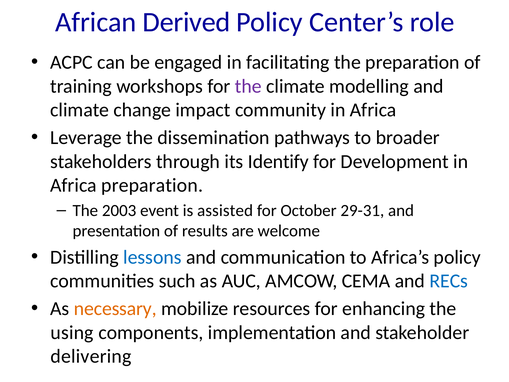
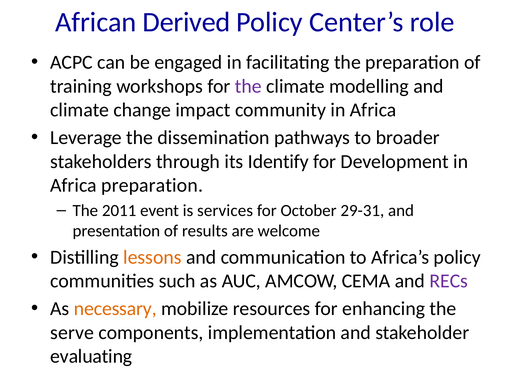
2003: 2003 -> 2011 (119, 210)
assisted: assisted -> services (225, 210)
lessons colour: blue -> orange (152, 257)
RECs colour: blue -> purple (449, 281)
using: using -> serve (72, 332)
delivering: delivering -> evaluating (91, 356)
